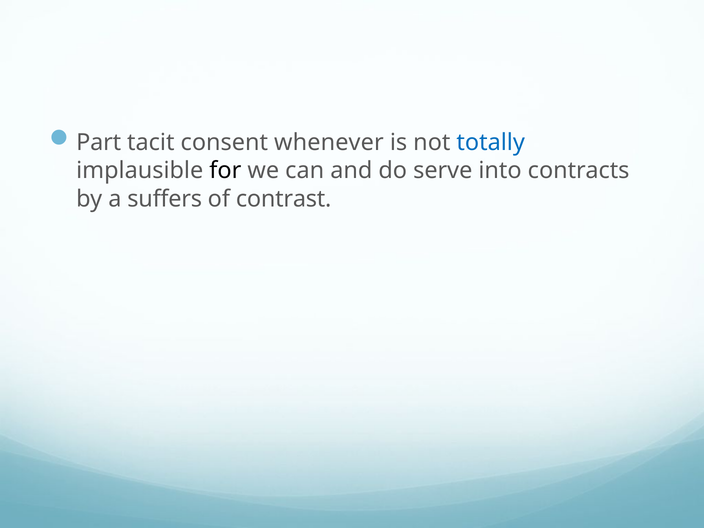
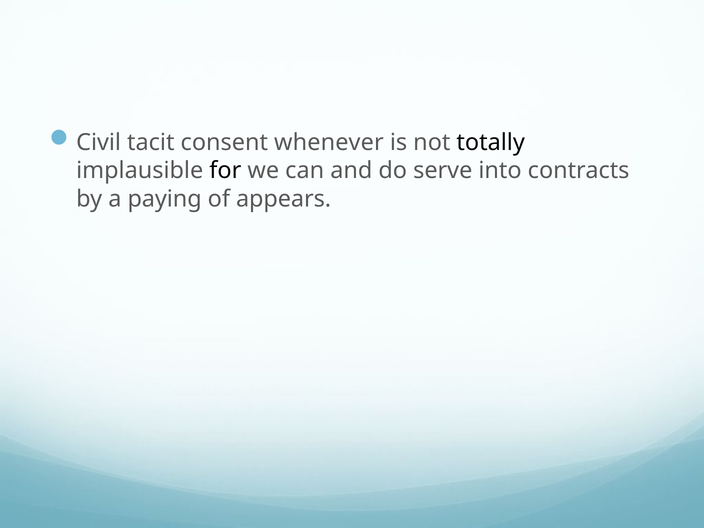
Part: Part -> Civil (99, 142)
totally colour: blue -> black (491, 142)
suffers: suffers -> paying (165, 199)
contrast: contrast -> appears (284, 199)
